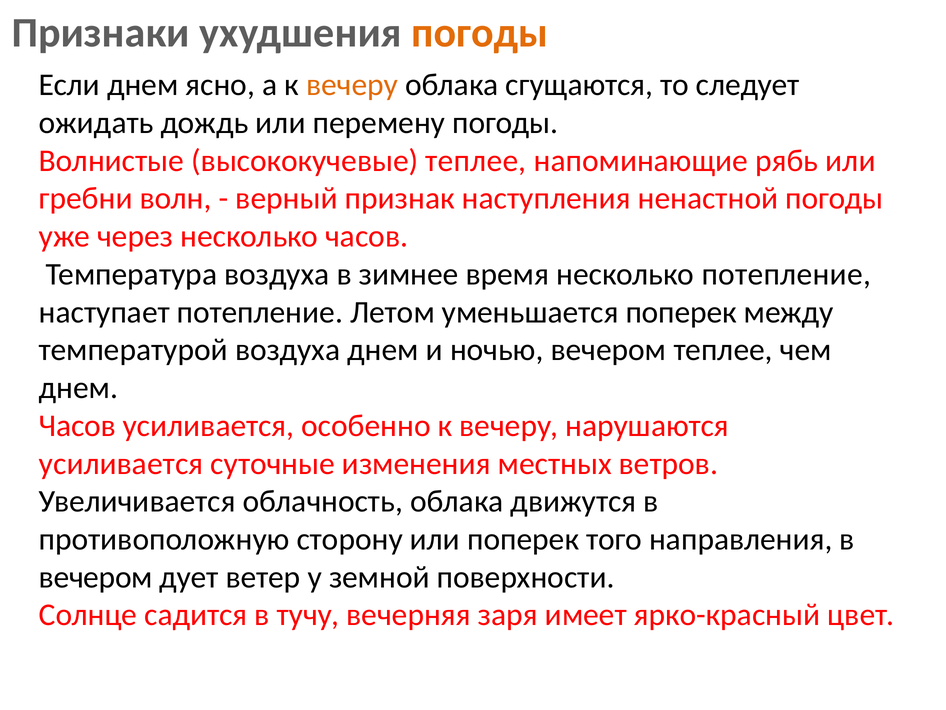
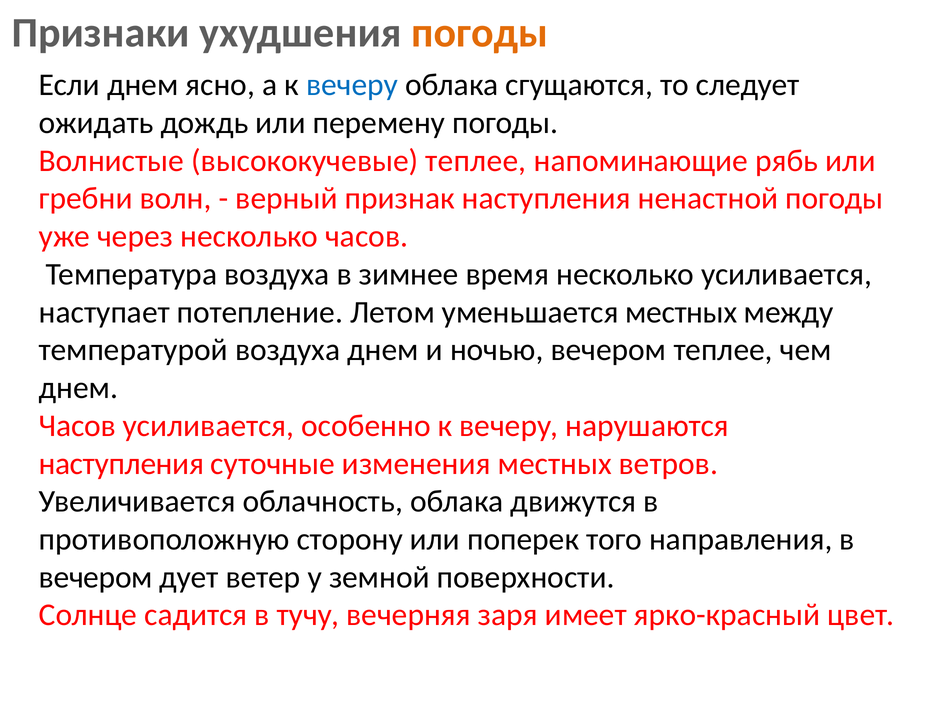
вечеру colour: orange -> blue (352, 85)
несколько потепление: потепление -> усиливается (787, 274)
уменьшается поперек: поперек -> местных (681, 312)
усиливается: усиливается -> наступления (121, 463)
